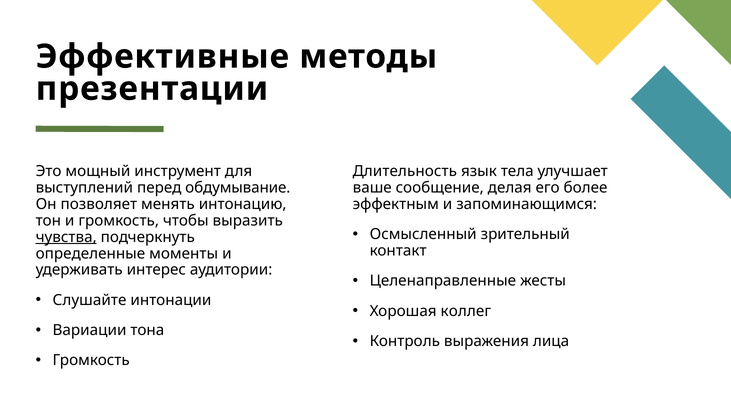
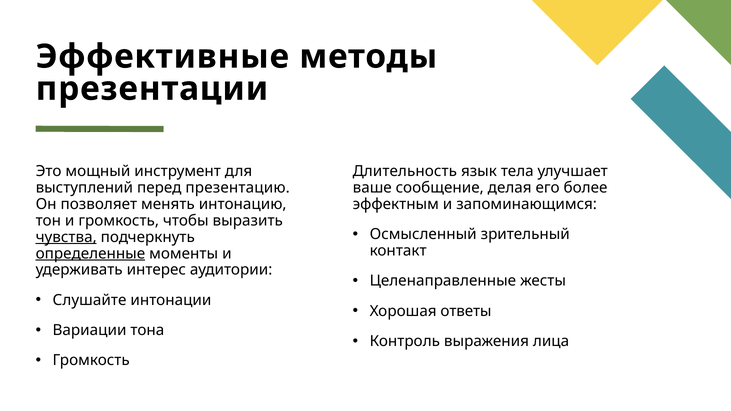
обдумывание: обдумывание -> презентацию (238, 188)
определенные underline: none -> present (90, 254)
коллег: коллег -> ответы (466, 311)
